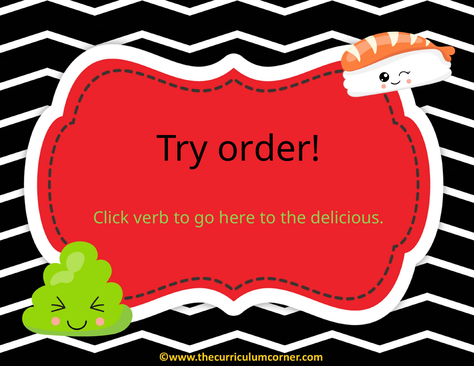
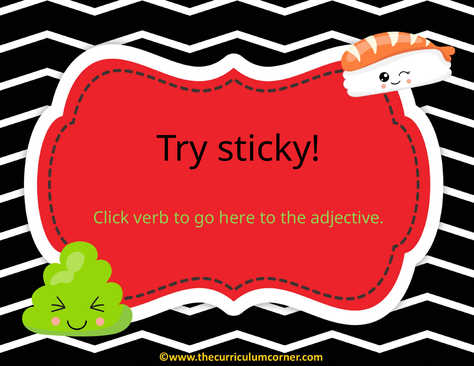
order: order -> sticky (269, 149)
delicious: delicious -> adjective (347, 218)
